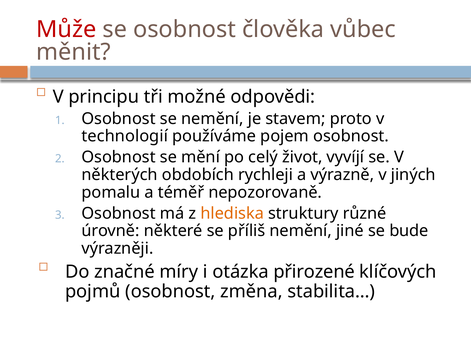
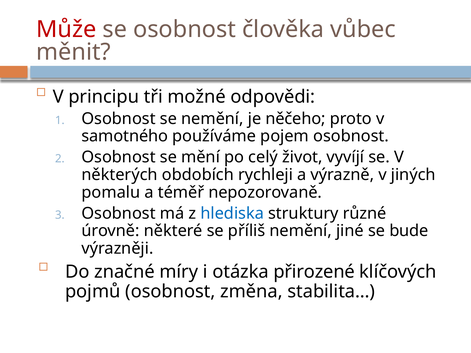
stavem: stavem -> něčeho (296, 119)
technologií: technologií -> samotného (125, 136)
hlediska colour: orange -> blue (232, 213)
